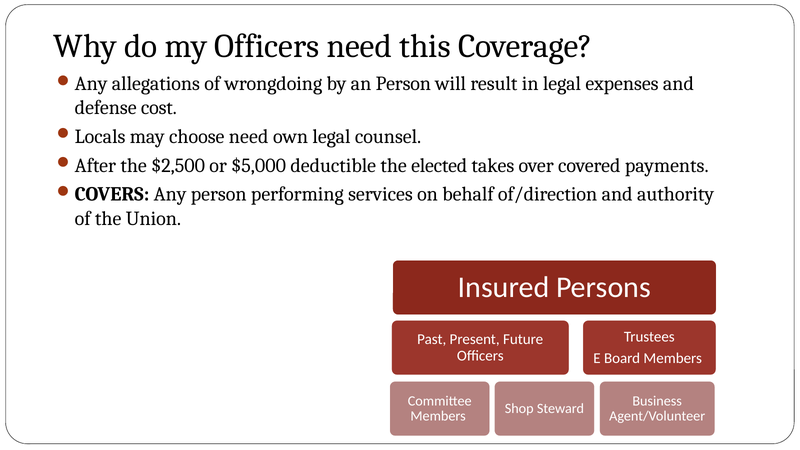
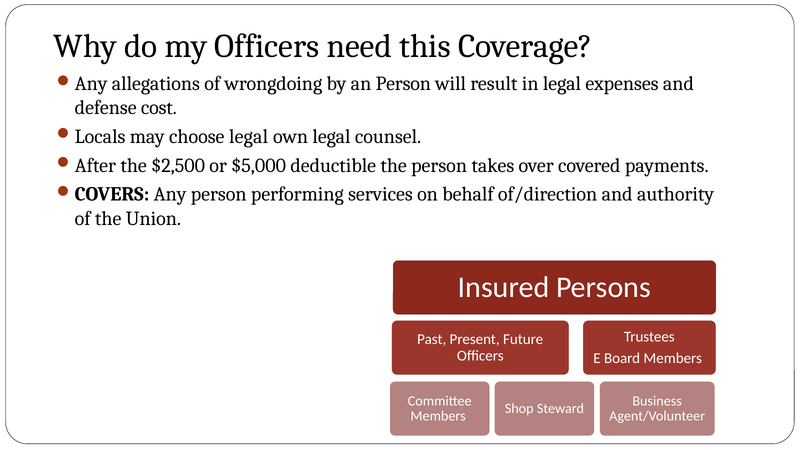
choose need: need -> legal (249, 137)
the elected: elected -> person (439, 166)
